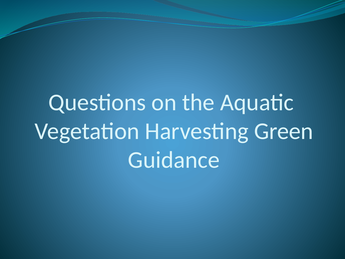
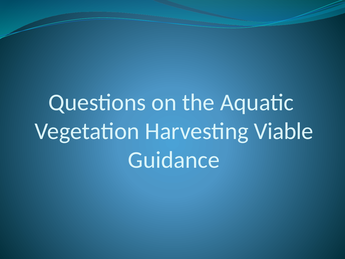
Green: Green -> Viable (284, 131)
